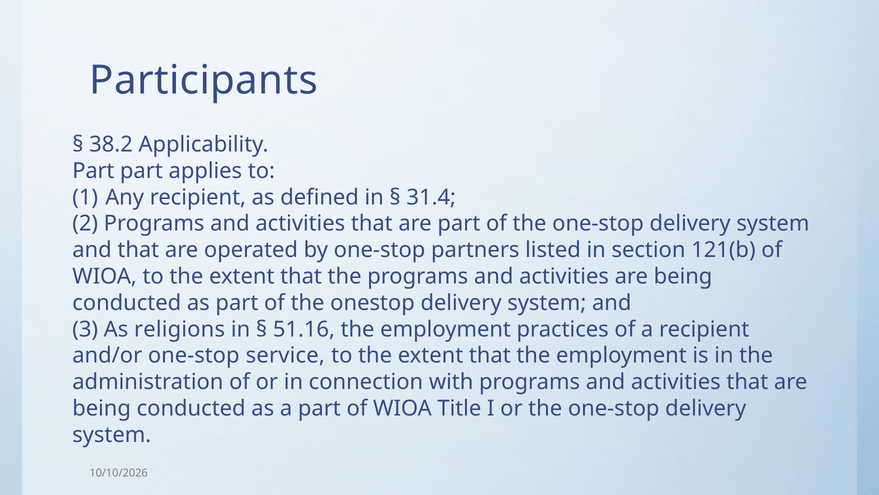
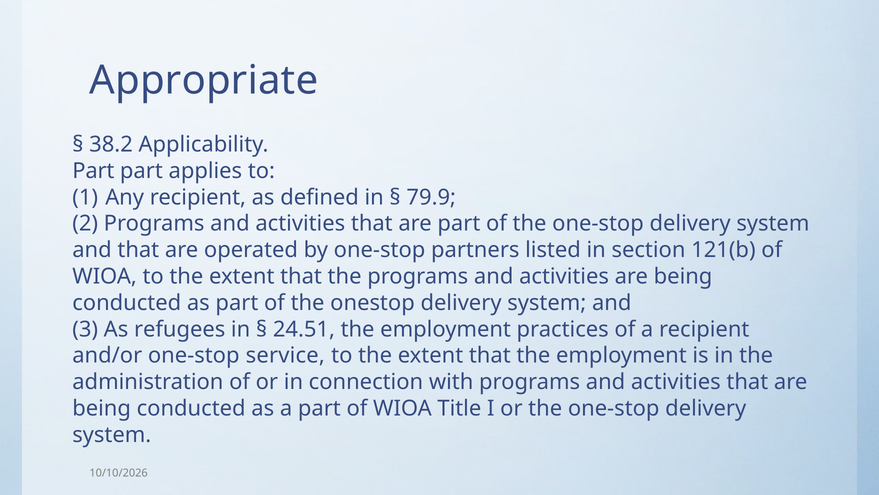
Participants: Participants -> Appropriate (204, 80)
31.4: 31.4 -> 79.9 (431, 197)
religions: religions -> refugees (180, 329)
51.16: 51.16 -> 24.51 (304, 329)
